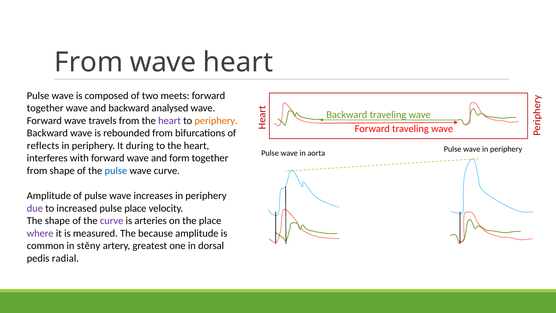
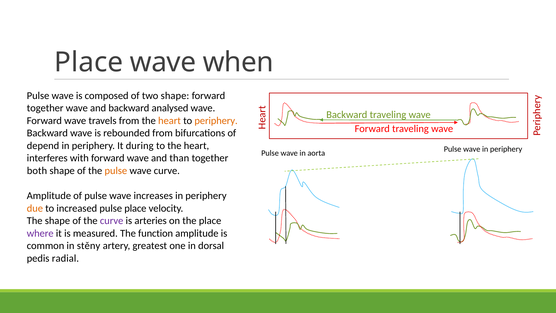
From: From -> Place (89, 62)
wave heart: heart -> when (238, 62)
two meets: meets -> shape (175, 96)
heart colour: purple -> orange (170, 121)
reflects: reflects -> depend (43, 146)
form: form -> than (179, 158)
from: from -> both (37, 171)
pulse colour: blue -> orange (116, 171)
due colour: purple -> orange (35, 208)
because: because -> function (156, 233)
